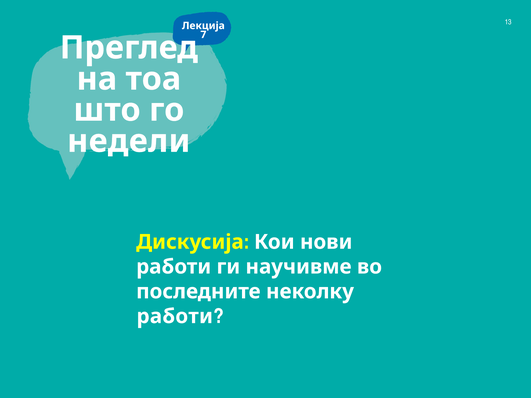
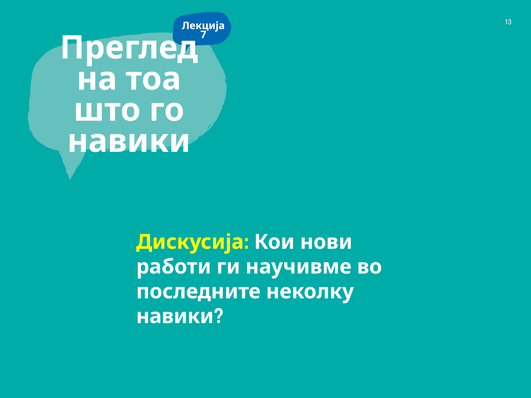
недели: недели -> навики (129, 141)
работи: работи -> навики (175, 317)
